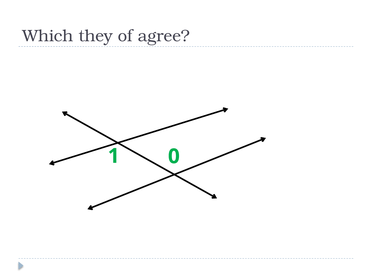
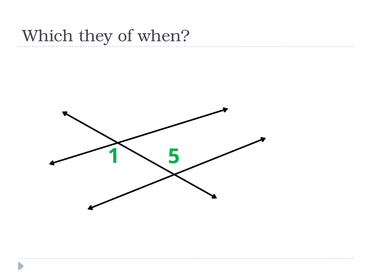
agree: agree -> when (164, 36)
0: 0 -> 5 (174, 156)
